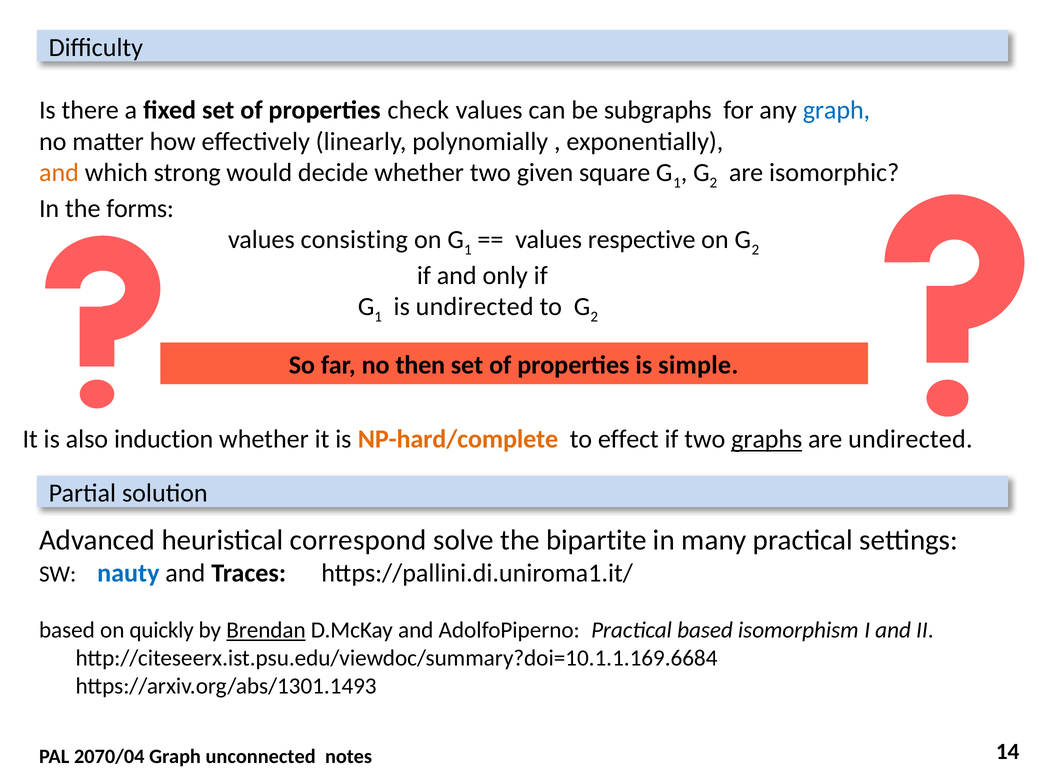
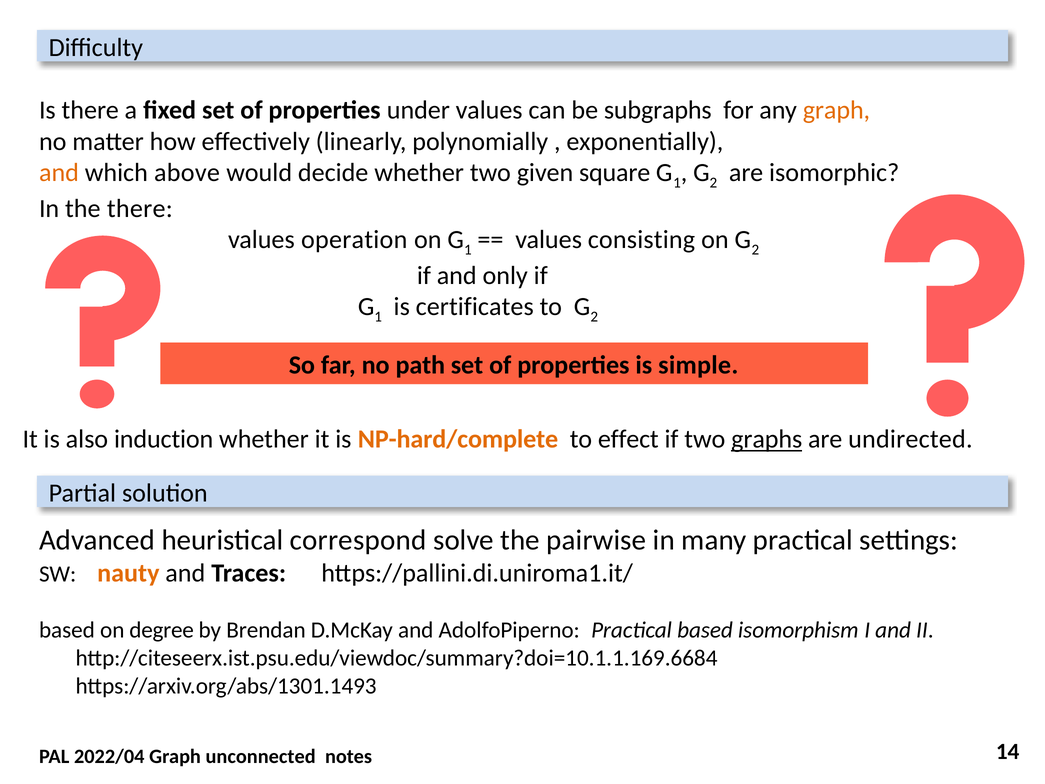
check: check -> under (418, 110)
graph colour: blue -> orange (836, 110)
strong: strong -> above (187, 173)
the forms: forms -> there (140, 208)
consisting: consisting -> operation (354, 240)
respective: respective -> consisting (641, 240)
is undirected: undirected -> certificates (475, 307)
then: then -> path (420, 365)
bipartite: bipartite -> pairwise (596, 540)
nauty colour: blue -> orange (128, 573)
quickly: quickly -> degree (162, 630)
Brendan underline: present -> none (266, 630)
2070/04: 2070/04 -> 2022/04 (109, 756)
